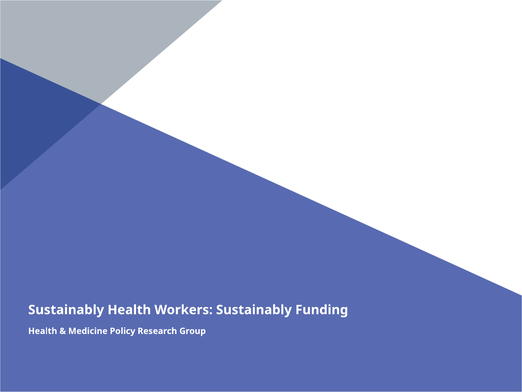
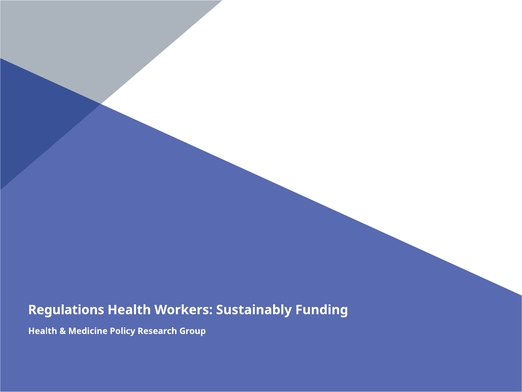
Sustainably: Sustainably -> Regulations (66, 309)
